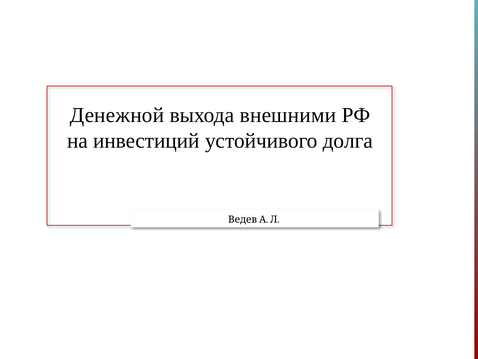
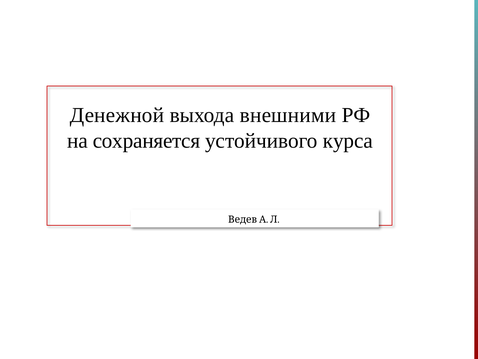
инвестиций: инвестиций -> сохраняется (146, 140)
долга: долга -> курса (348, 140)
